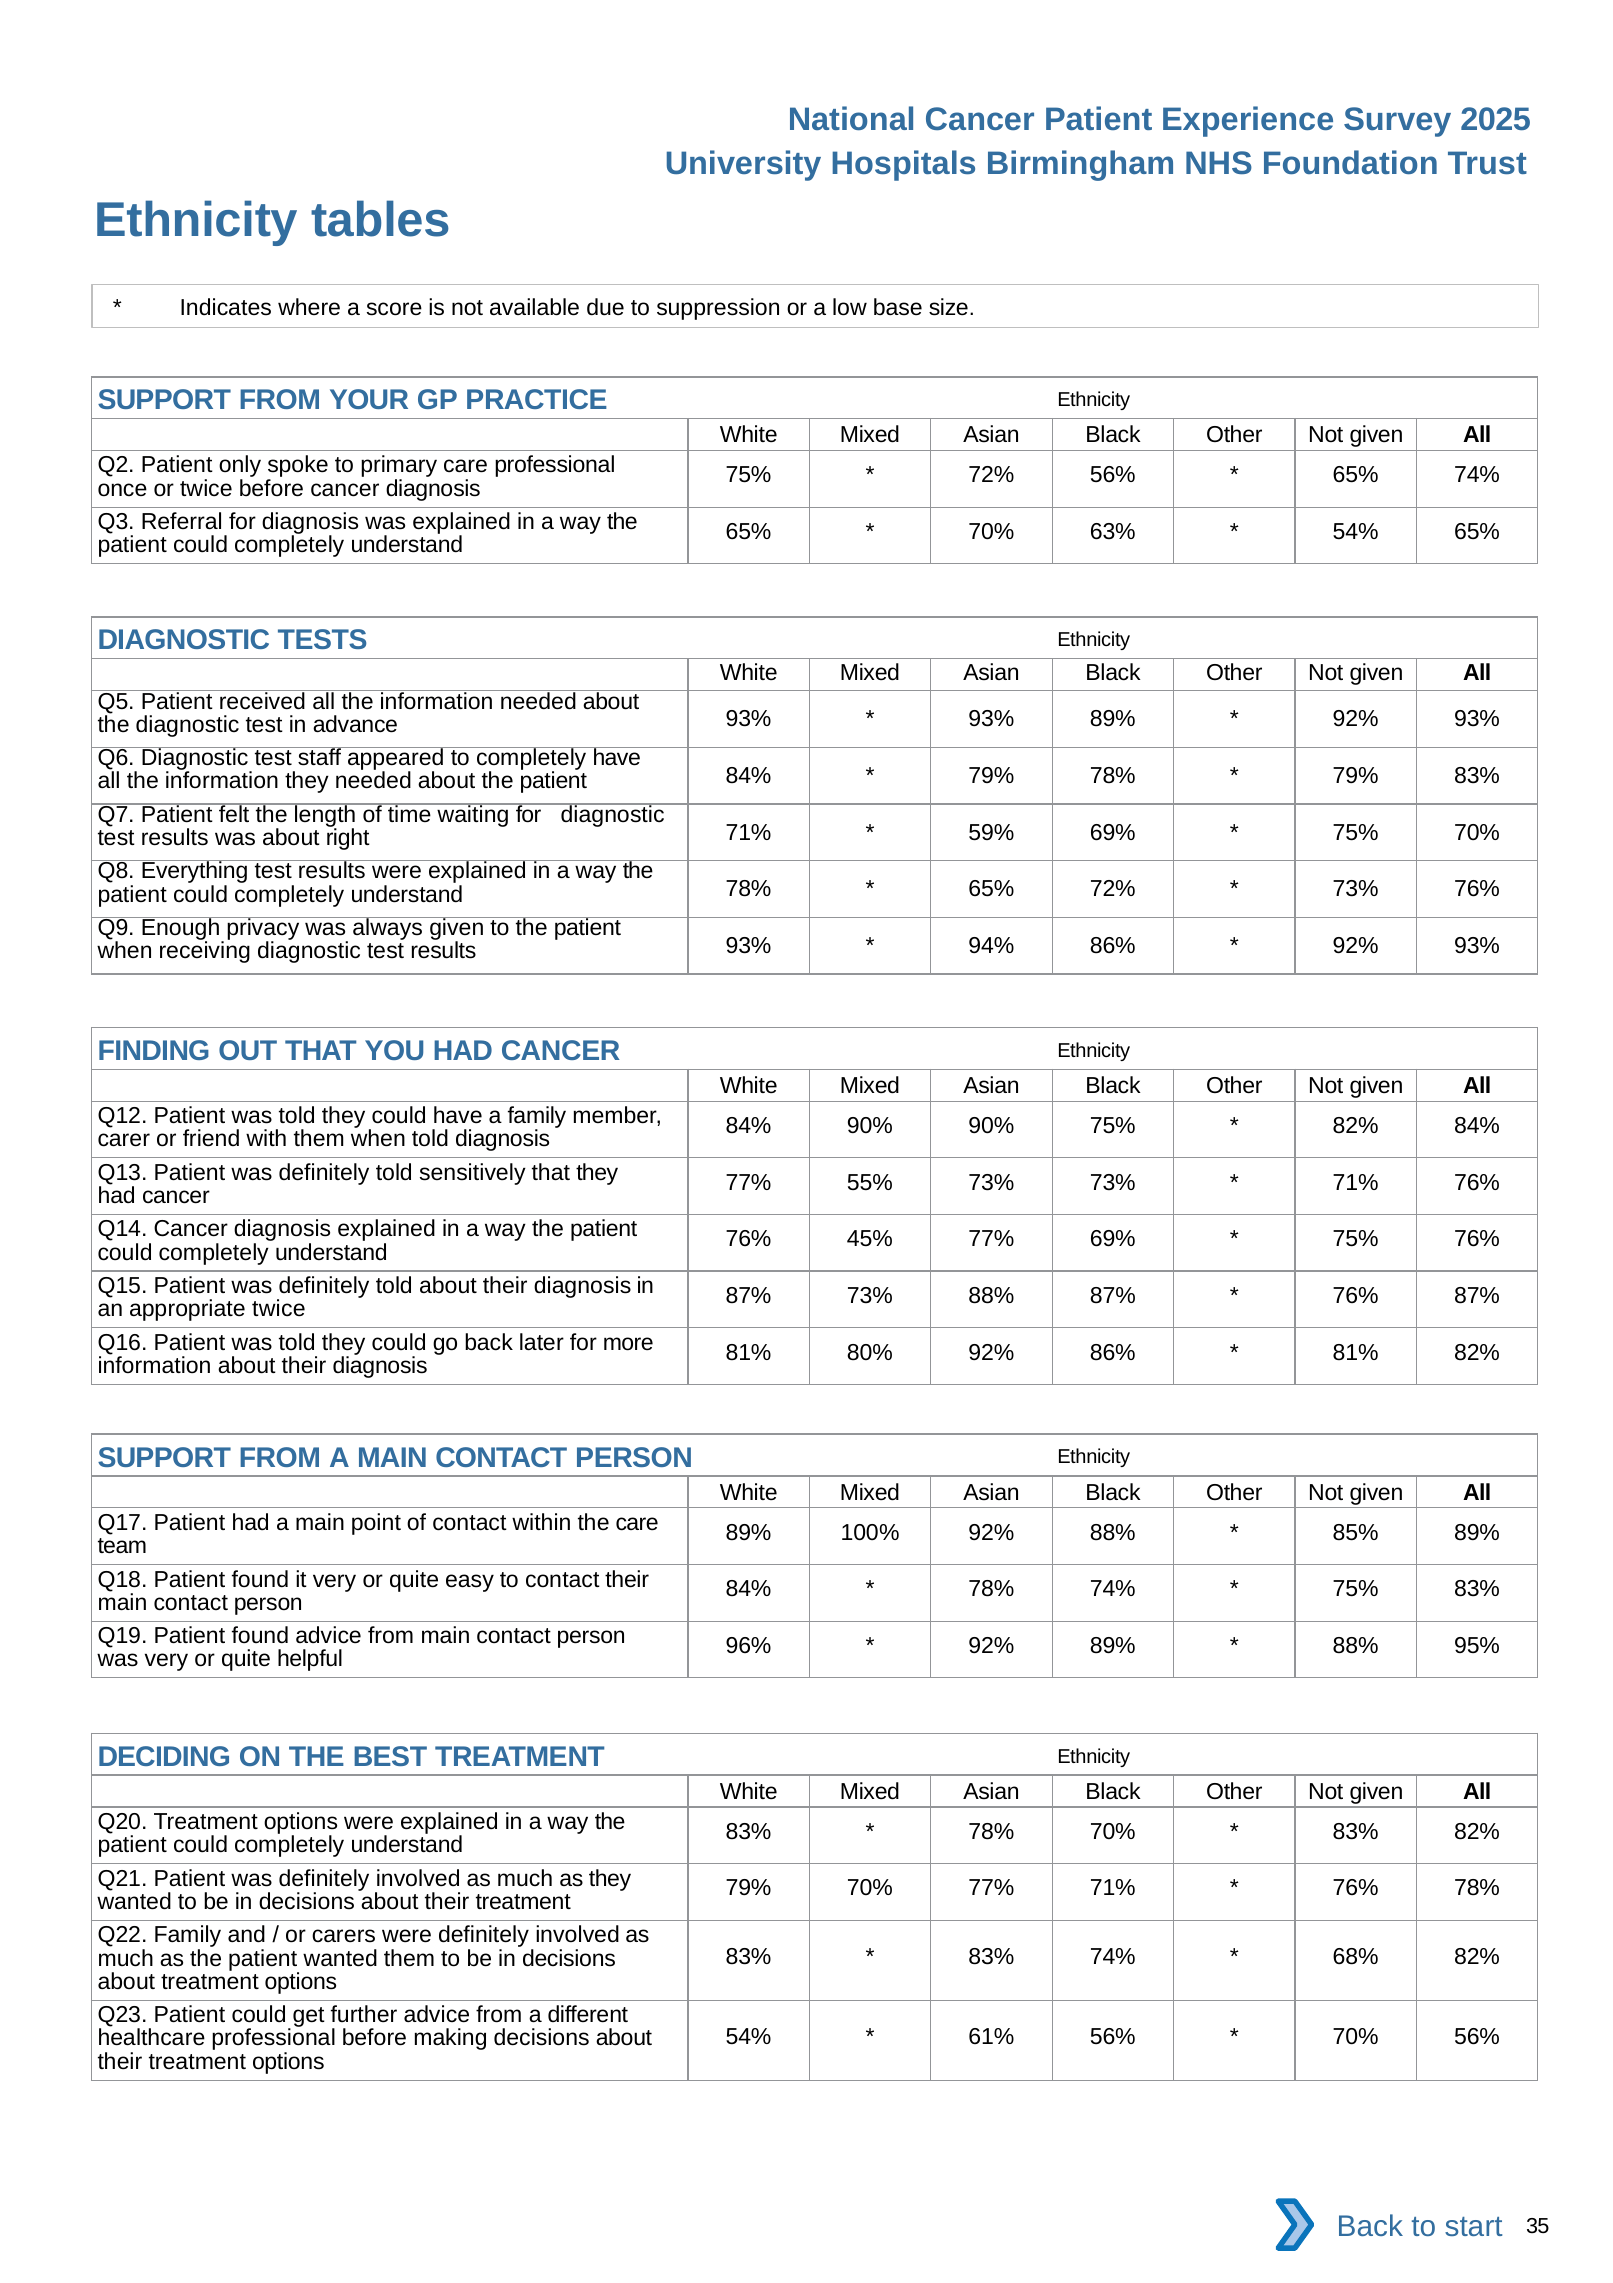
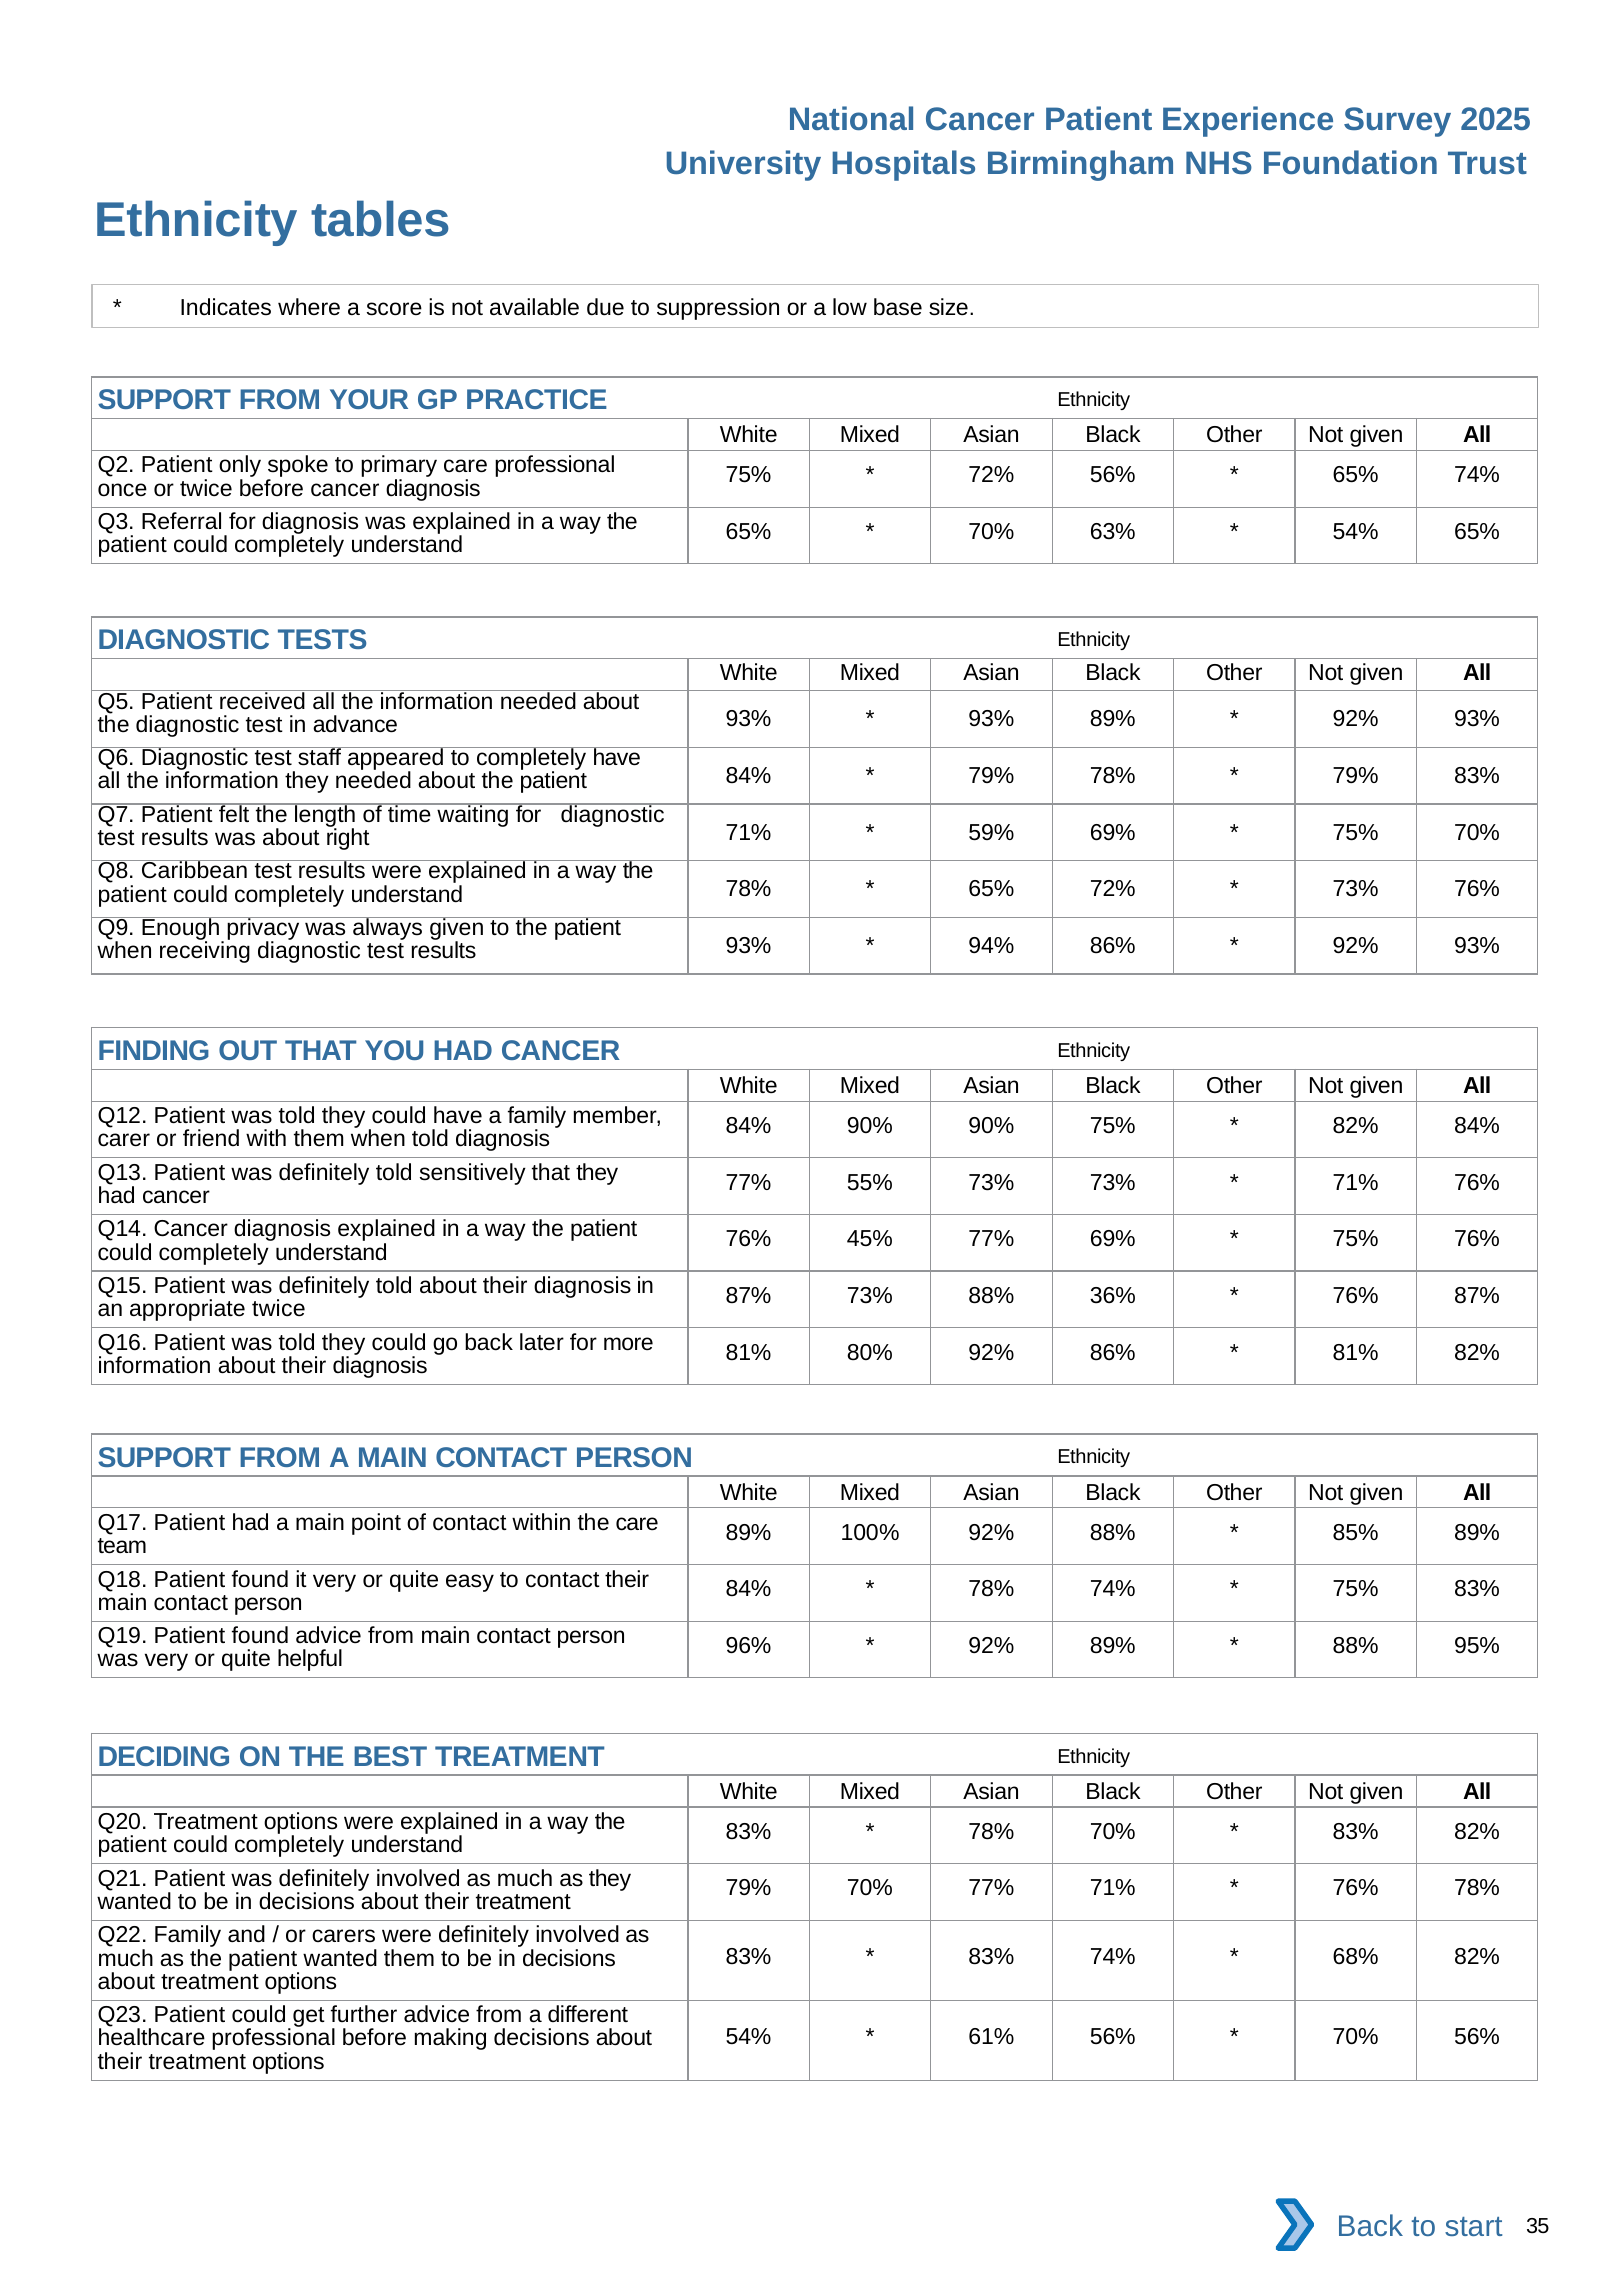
Everything: Everything -> Caribbean (195, 871)
88% 87%: 87% -> 36% (1113, 1296)
